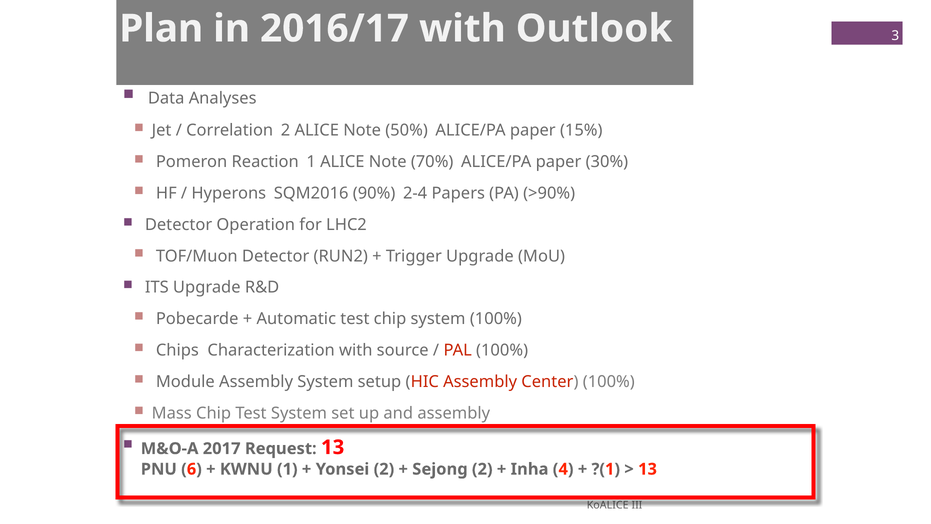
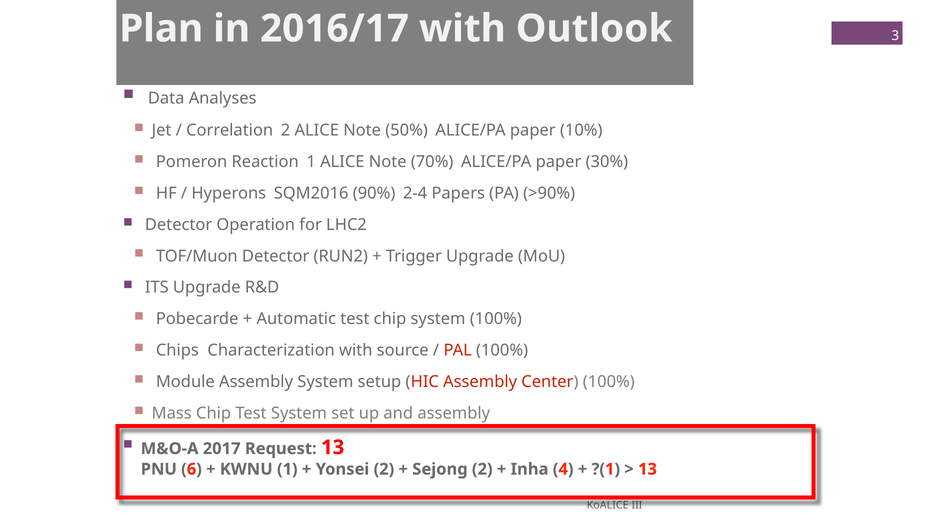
15%: 15% -> 10% (581, 130)
